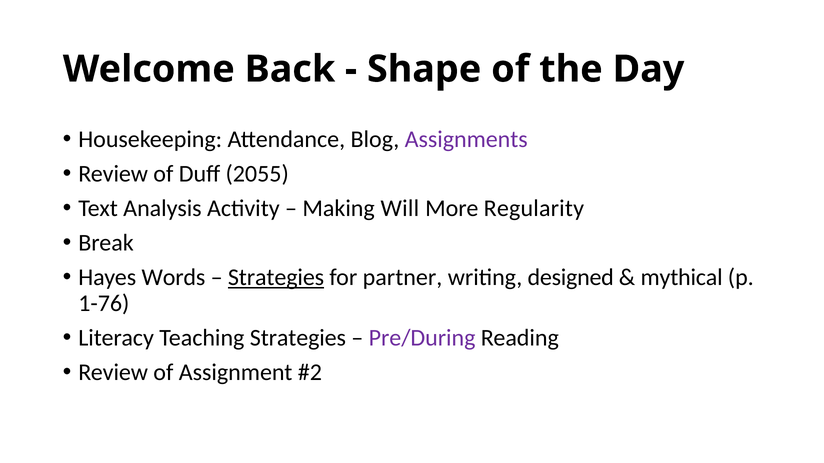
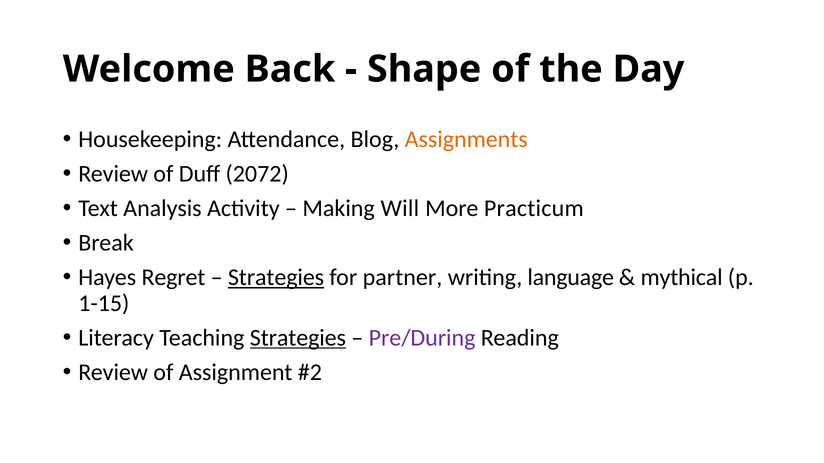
Assignments colour: purple -> orange (466, 139)
2055: 2055 -> 2072 (257, 174)
Regularity: Regularity -> Practicum (534, 208)
Words: Words -> Regret (173, 278)
designed: designed -> language (571, 278)
1-76: 1-76 -> 1-15 (104, 303)
Strategies underline: none -> present (298, 338)
